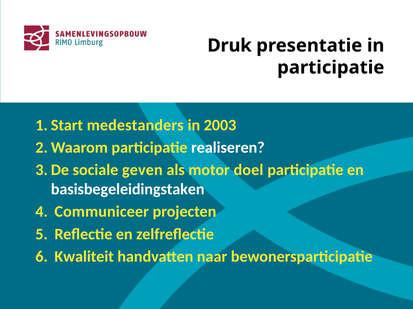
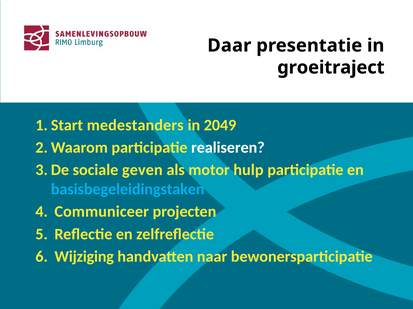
Druk: Druk -> Daar (229, 46)
participatie: participatie -> groeitraject (331, 68)
2003: 2003 -> 2049 (220, 125)
doel: doel -> hulp (248, 170)
basisbegeleidingstaken colour: white -> light blue (128, 190)
Kwaliteit: Kwaliteit -> Wijziging (84, 257)
